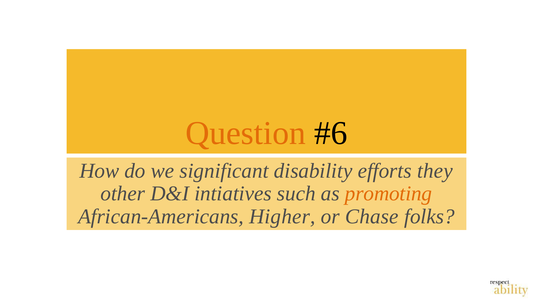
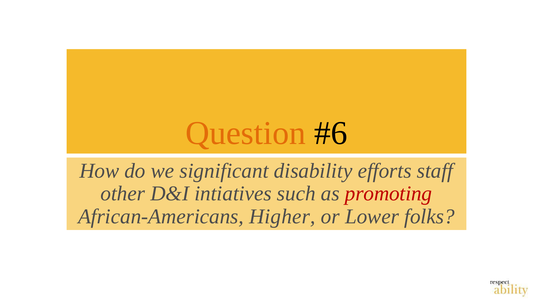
they: they -> staff (435, 171)
promoting colour: orange -> red (389, 194)
Chase: Chase -> Lower (372, 216)
